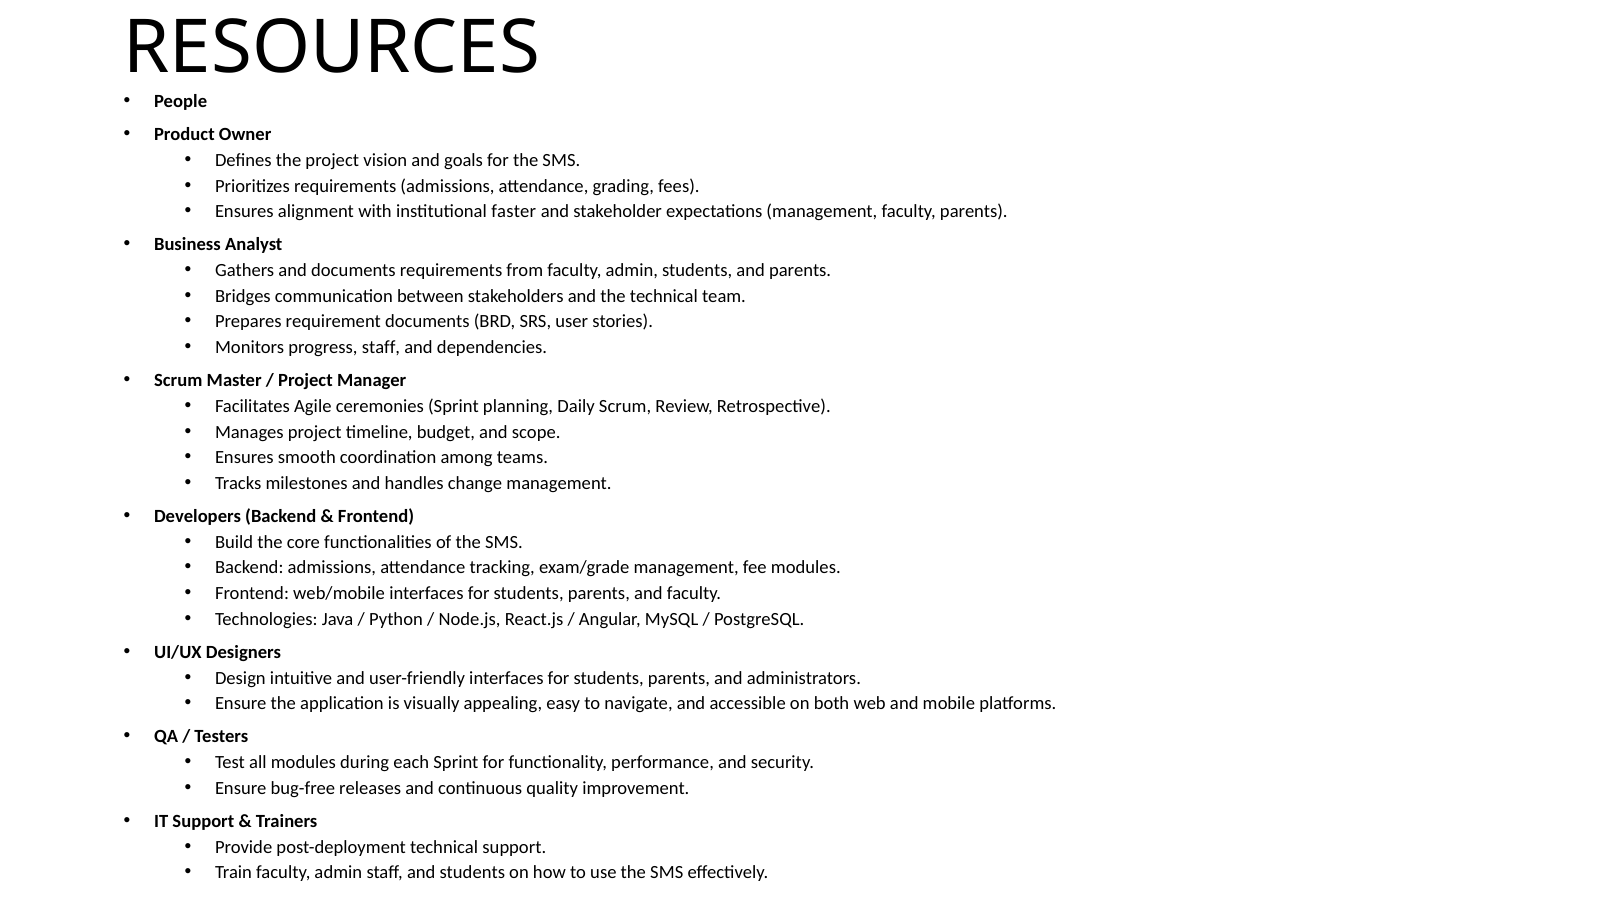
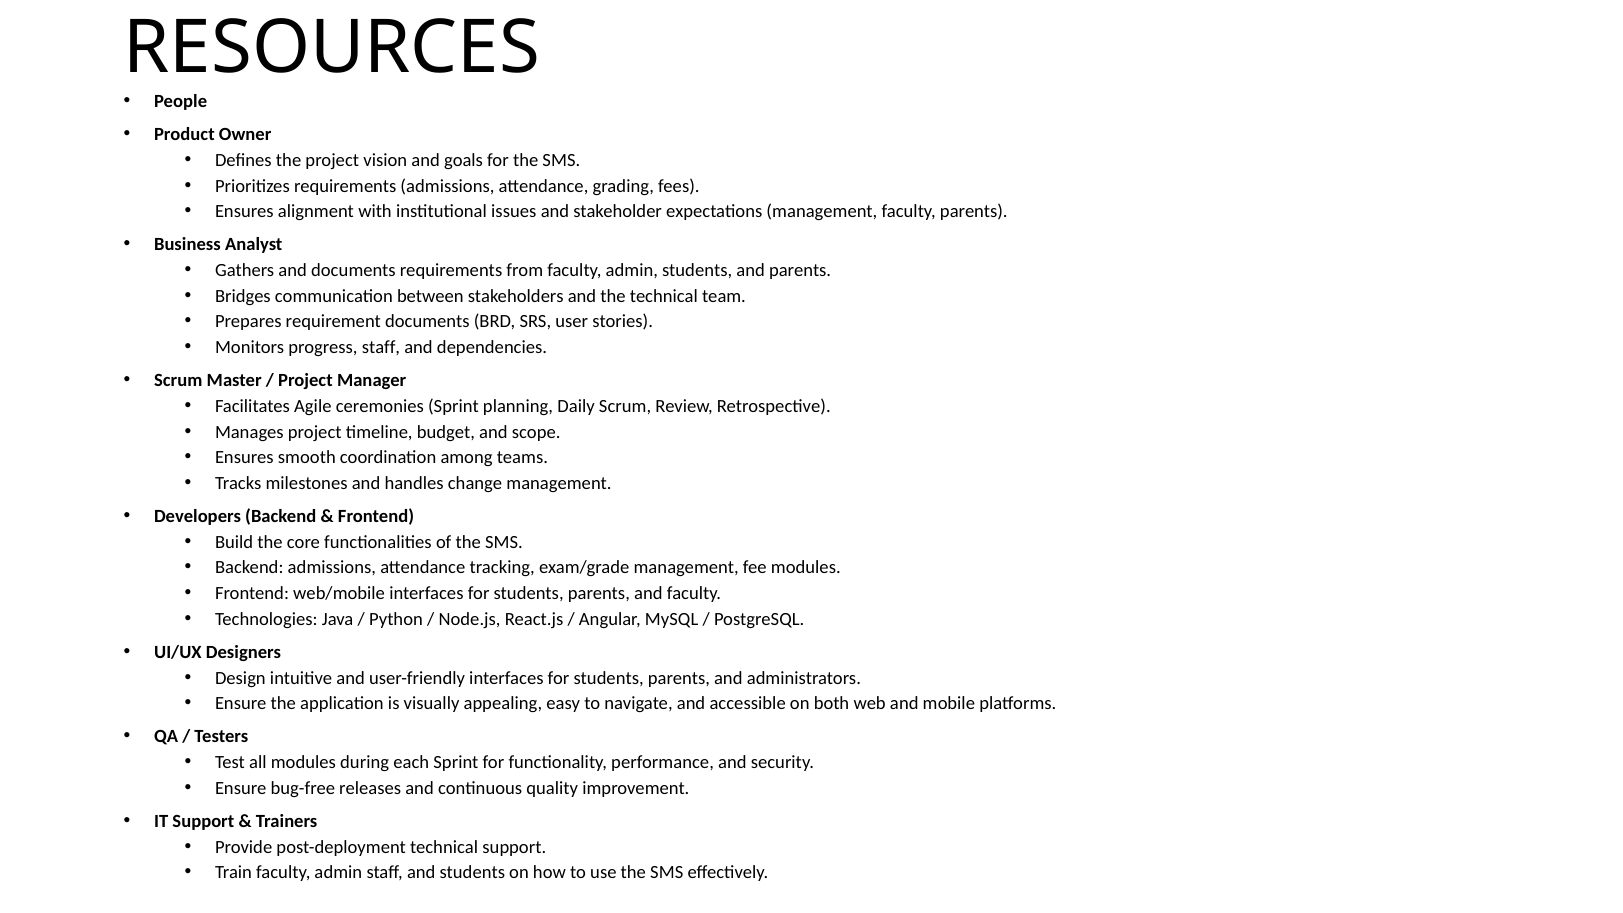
faster: faster -> issues (514, 212)
